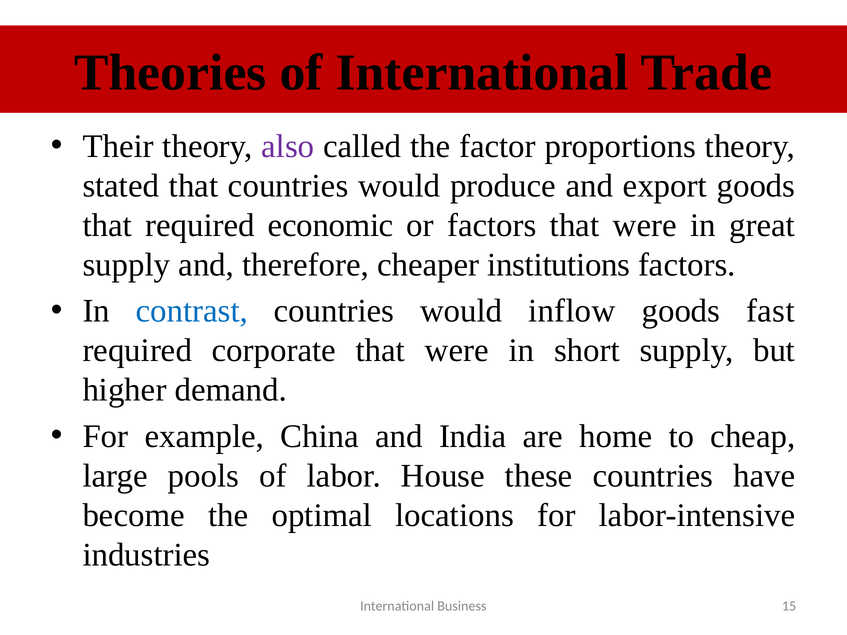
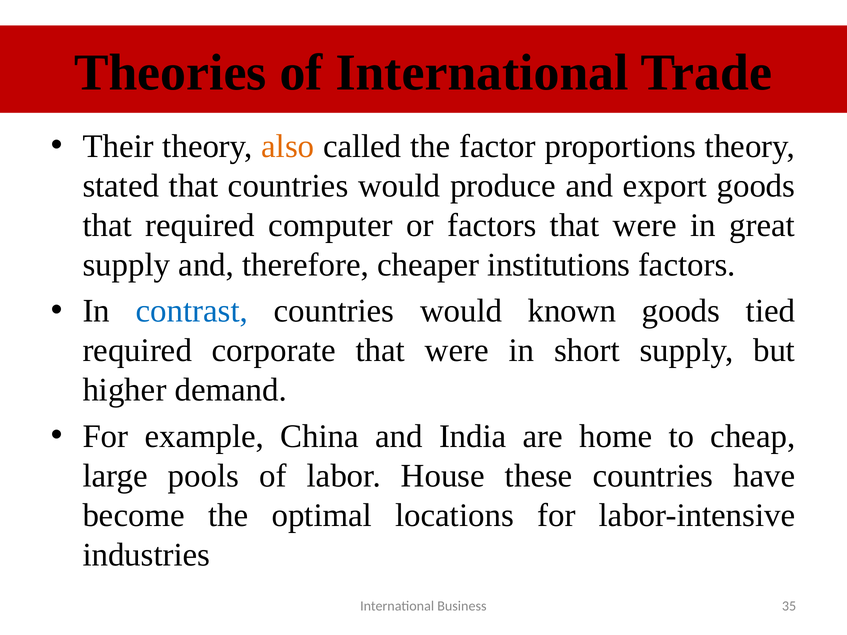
also colour: purple -> orange (288, 146)
economic: economic -> computer (331, 225)
inflow: inflow -> known (572, 311)
fast: fast -> tied (771, 311)
15: 15 -> 35 (789, 607)
